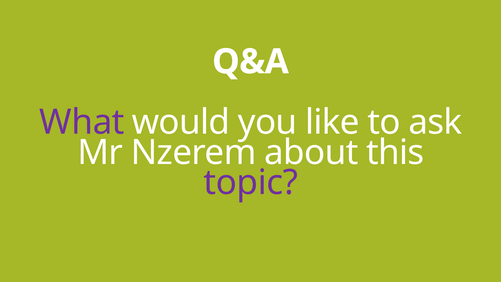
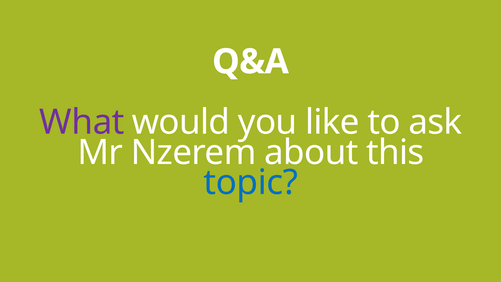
topic colour: purple -> blue (251, 183)
